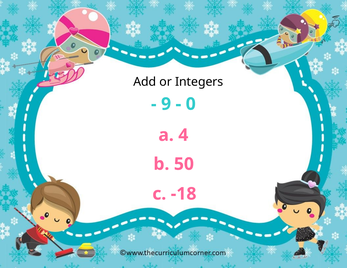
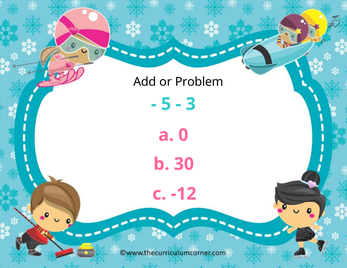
Integers: Integers -> Problem (199, 82)
9: 9 -> 5 (166, 104)
0: 0 -> 3 (191, 104)
4: 4 -> 0 (183, 135)
50: 50 -> 30 (184, 164)
-18: -18 -> -12 (184, 194)
